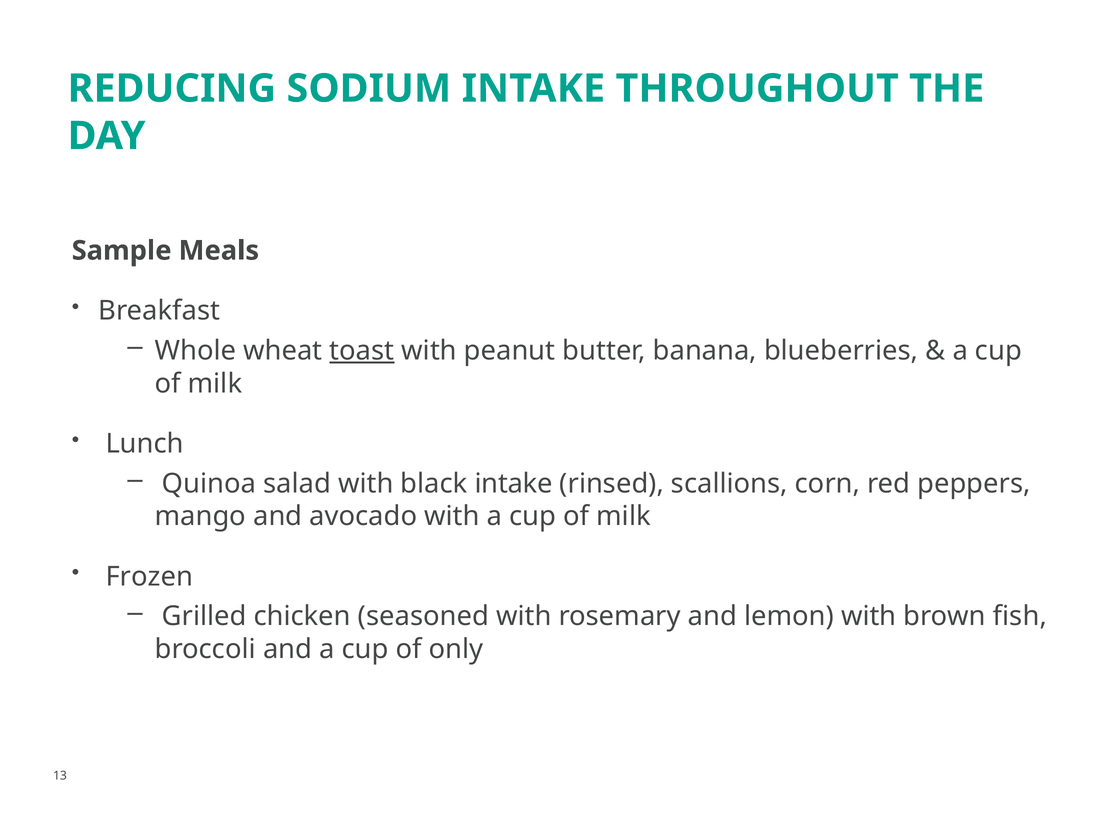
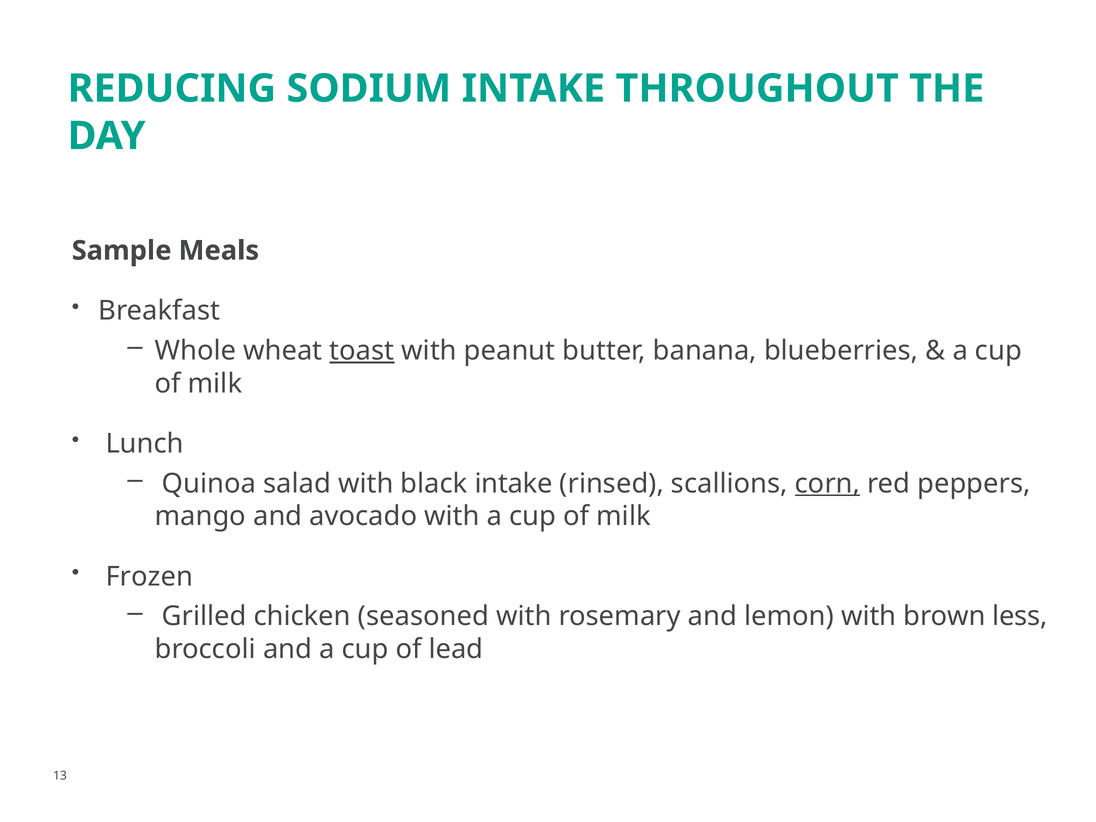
corn underline: none -> present (827, 484)
fish: fish -> less (1020, 616)
only: only -> lead (456, 649)
